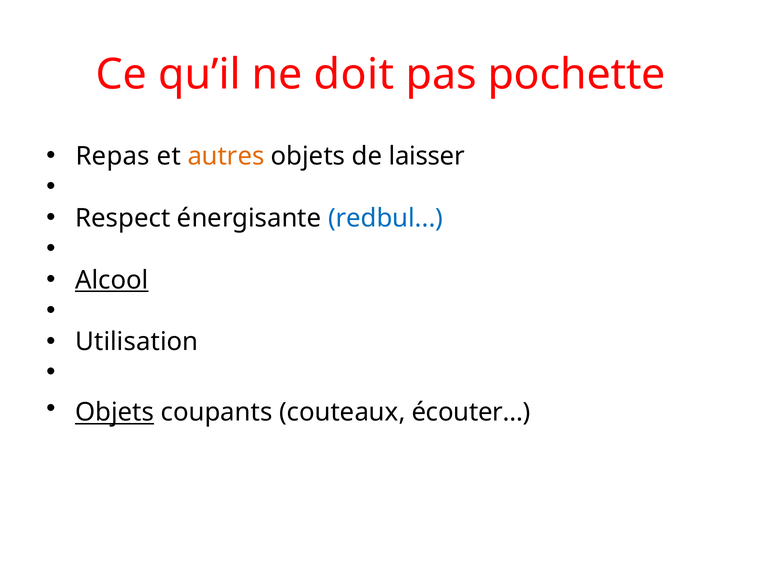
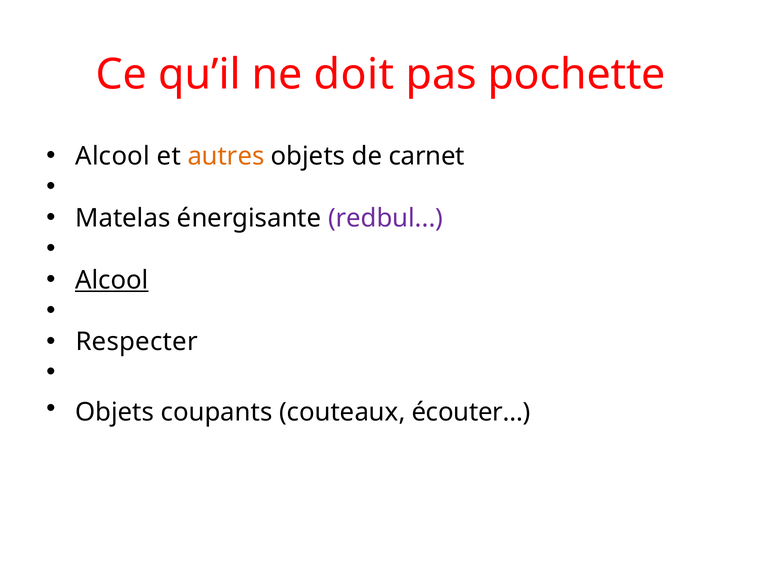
Repas: Repas -> Alcool (113, 156)
laisser: laisser -> carnet (427, 156)
Respect: Respect -> Matelas (123, 218)
redbul colour: blue -> purple (386, 218)
Utilisation: Utilisation -> Respecter (137, 342)
Objets underline: present -> none (115, 412)
